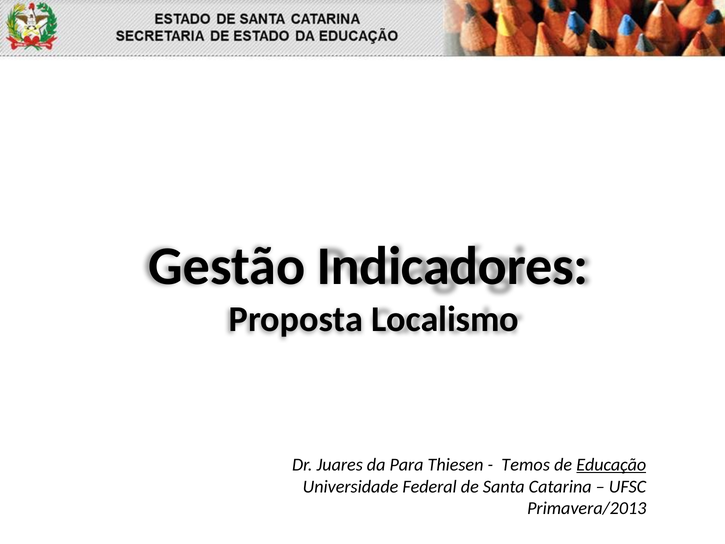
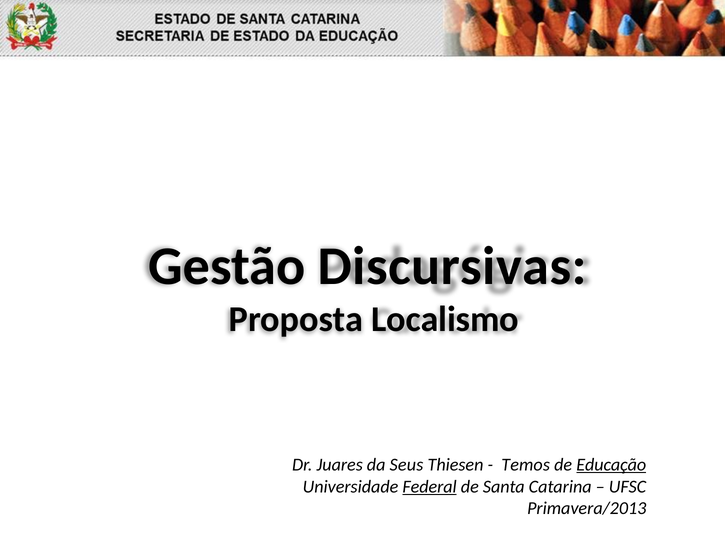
Indicadores: Indicadores -> Discursivas (452, 266)
Para: Para -> Seus (406, 465)
Federal underline: none -> present (430, 486)
